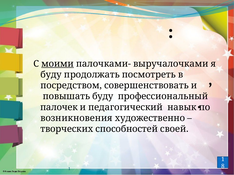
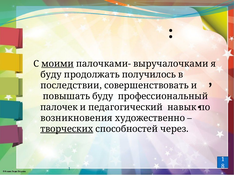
посмотреть: посмотреть -> получилось (149, 75)
посредством: посредством -> последствии (71, 86)
творческих underline: none -> present (67, 129)
своей: своей -> через (174, 129)
